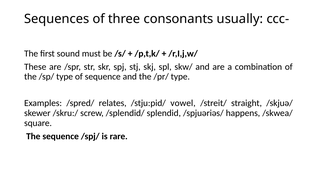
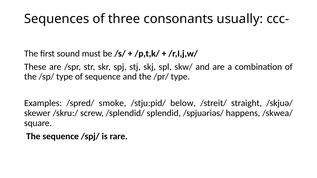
relates: relates -> smoke (113, 103)
vowel: vowel -> below (183, 103)
